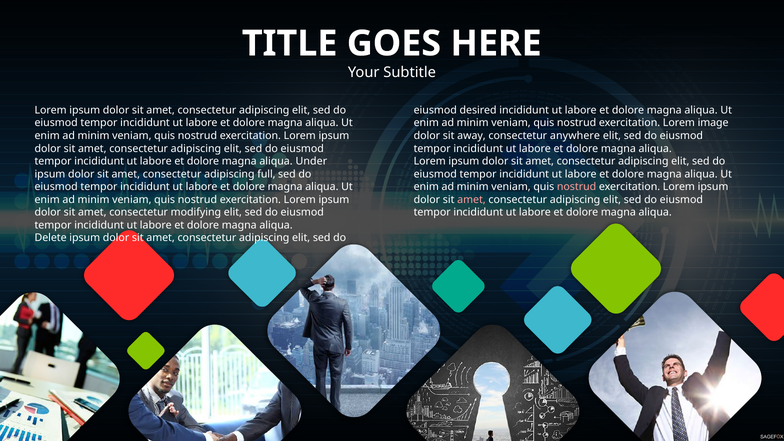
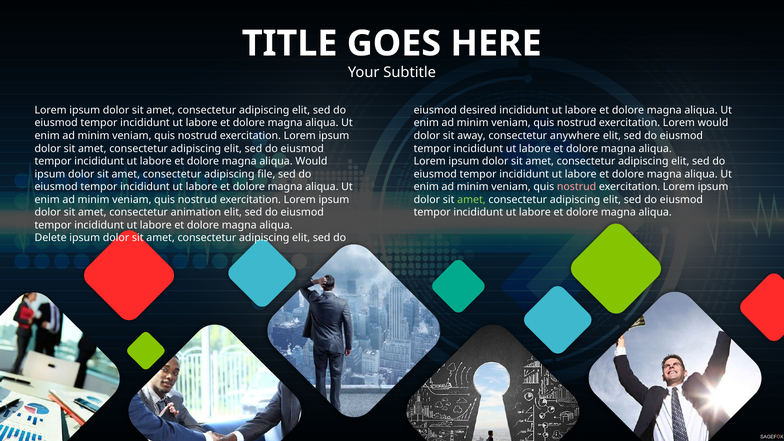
Lorem image: image -> would (713, 123)
aliqua Under: Under -> Would (311, 161)
full: full -> file (266, 174)
amet colour: pink -> light green (471, 200)
modifying: modifying -> animation (196, 212)
